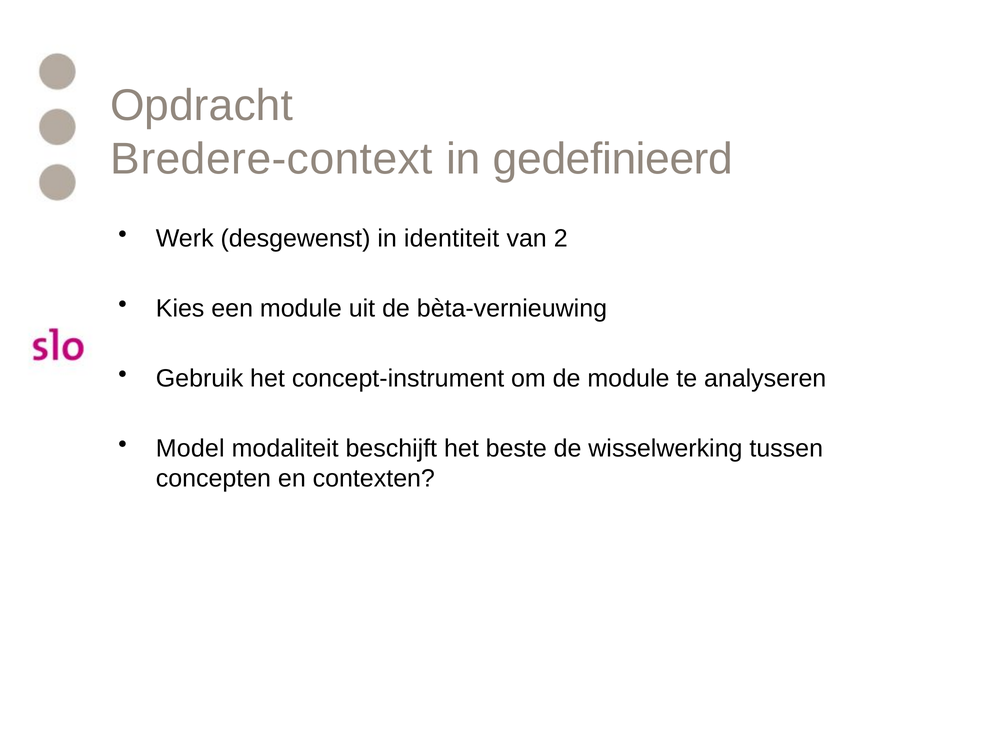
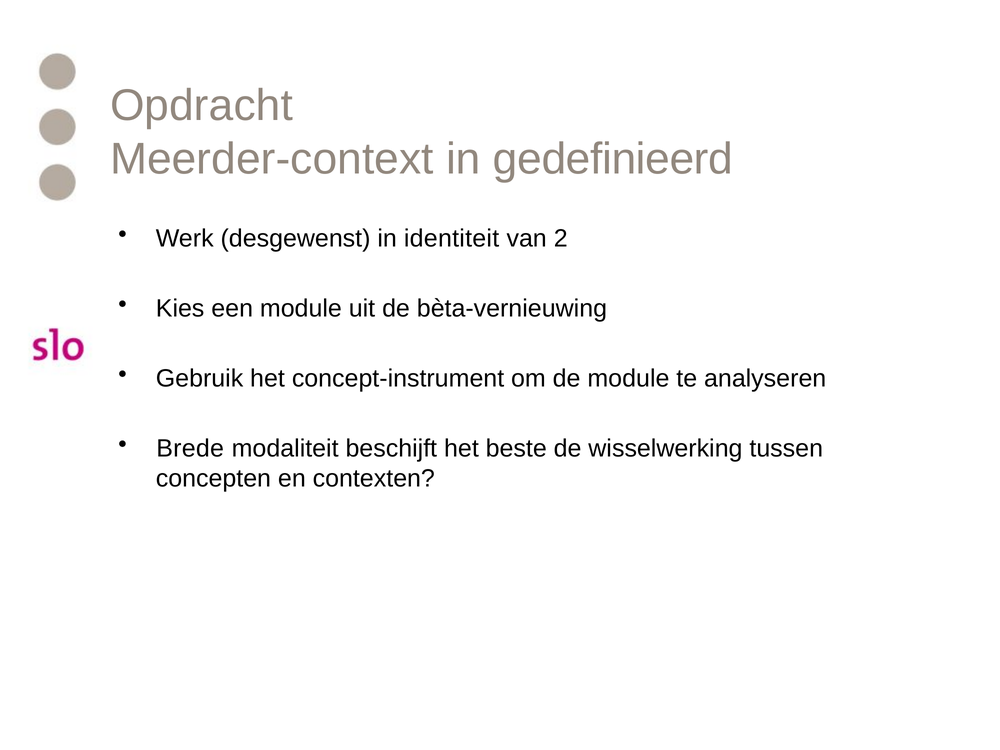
Bredere-context: Bredere-context -> Meerder-context (272, 159)
Model: Model -> Brede (190, 448)
